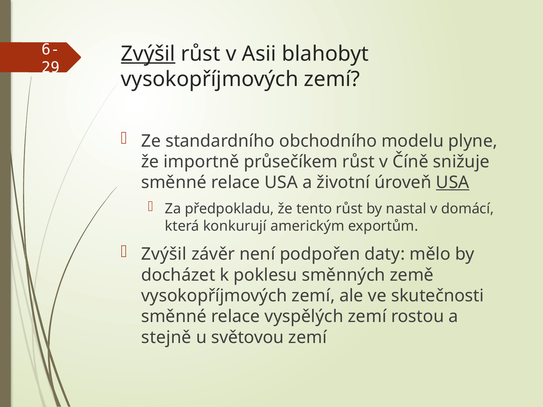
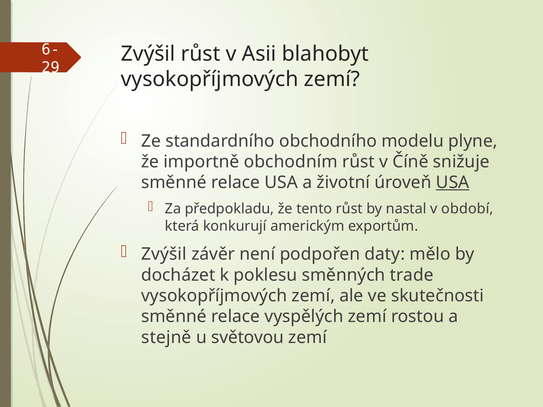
Zvýšil underline: present -> none (148, 54)
průsečíkem: průsečíkem -> obchodním (291, 162)
domácí: domácí -> období (467, 209)
země: země -> trade (412, 275)
